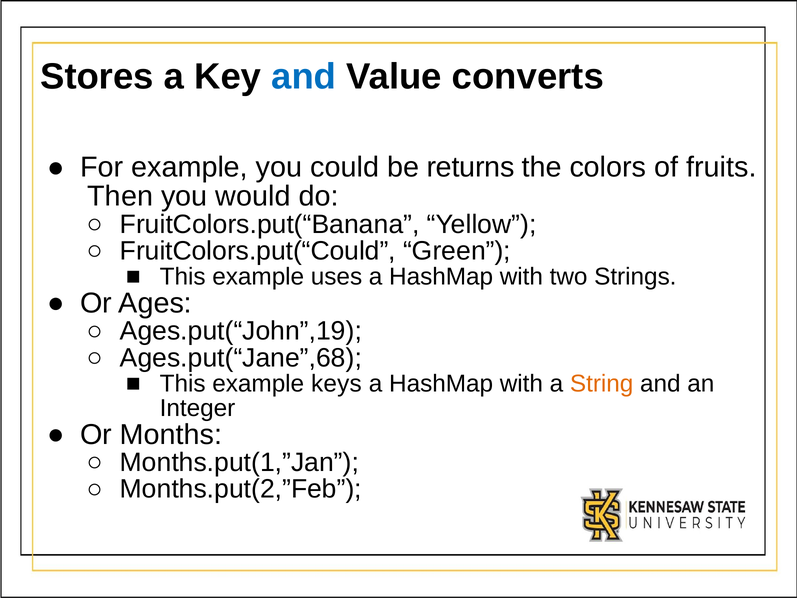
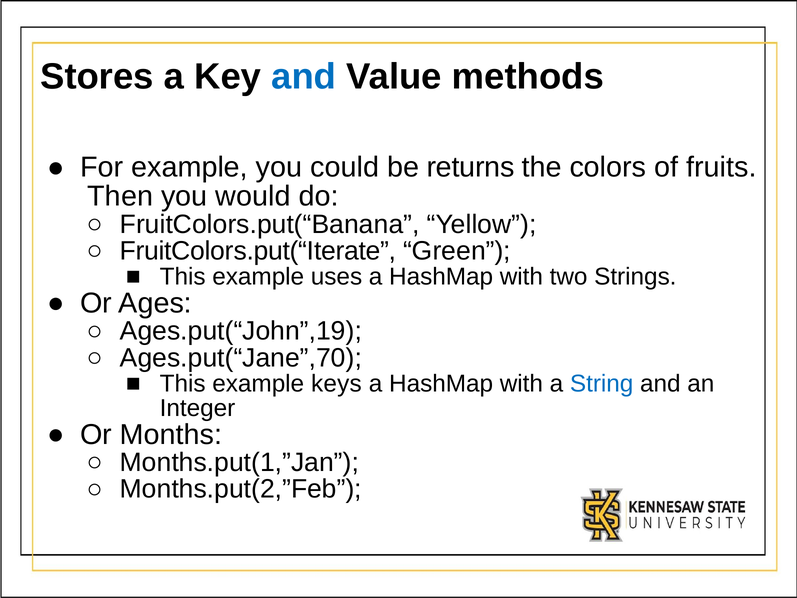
converts: converts -> methods (528, 77)
FruitColors.put(“Could: FruitColors.put(“Could -> FruitColors.put(“Iterate (258, 251)
Ages.put(“Jane”,68: Ages.put(“Jane”,68 -> Ages.put(“Jane”,70 (241, 358)
String colour: orange -> blue (602, 383)
